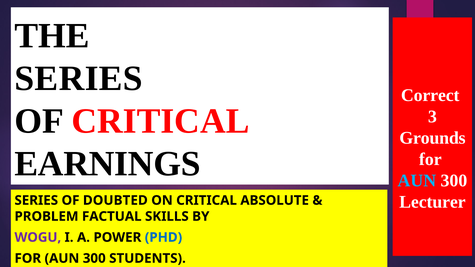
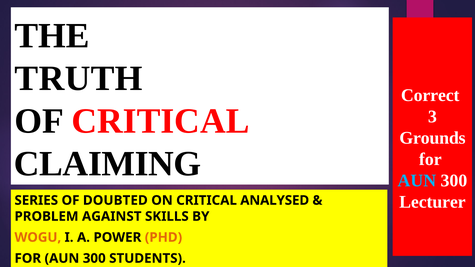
SERIES: SERIES -> TRUTH (79, 78)
EARNINGS: EARNINGS -> CLAIMING (108, 164)
ABSOLUTE: ABSOLUTE -> ANALYSED (275, 200)
FACTUAL: FACTUAL -> AGAINST (112, 217)
WOGU colour: purple -> orange (38, 238)
PHD colour: blue -> orange (163, 238)
